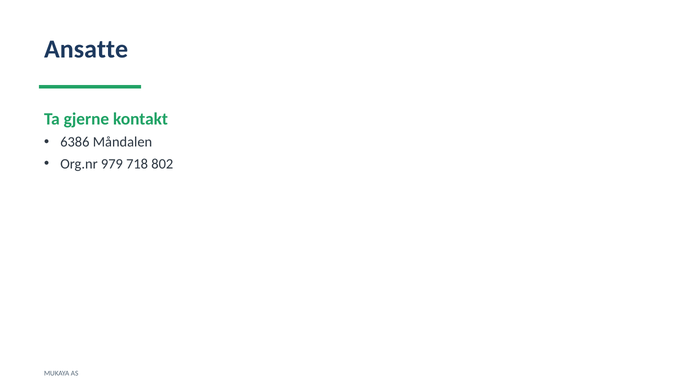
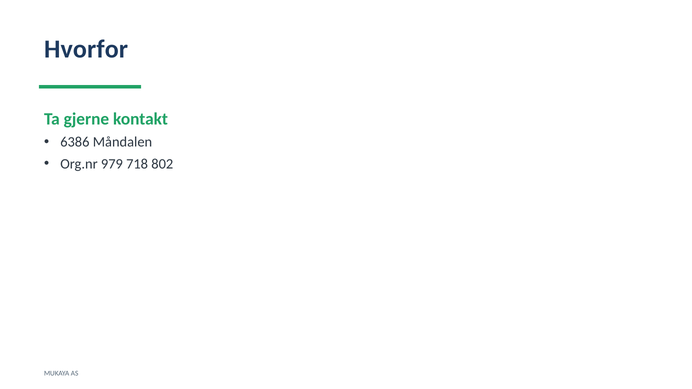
Ansatte: Ansatte -> Hvorfor (86, 49)
